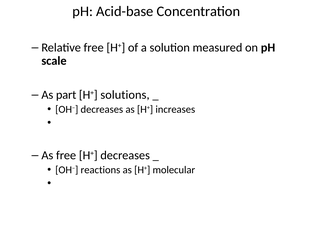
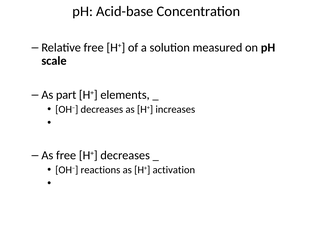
solutions: solutions -> elements (125, 95)
molecular: molecular -> activation (174, 170)
